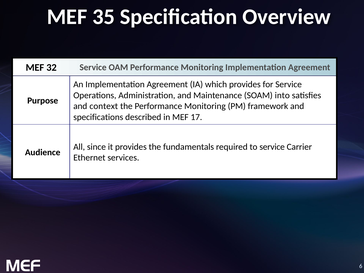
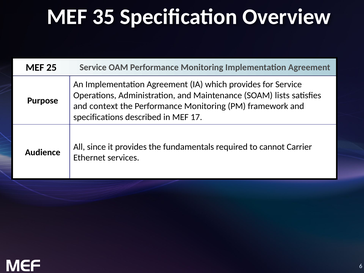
32: 32 -> 25 (52, 67)
into: into -> lists (282, 95)
to service: service -> cannot (272, 147)
